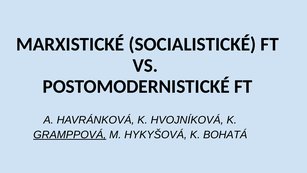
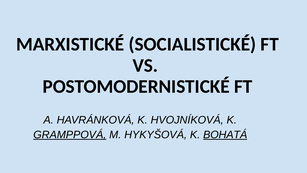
BOHATÁ underline: none -> present (225, 134)
